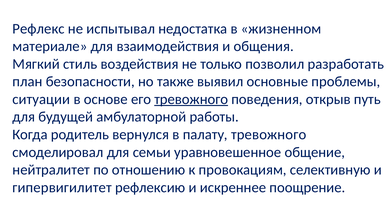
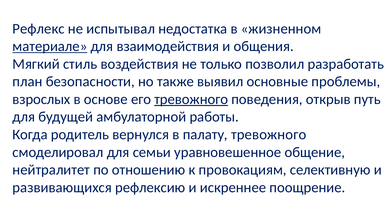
материале underline: none -> present (50, 46)
ситуации: ситуации -> взрослых (41, 99)
гипервигилитет: гипервигилитет -> развивающихся (62, 187)
